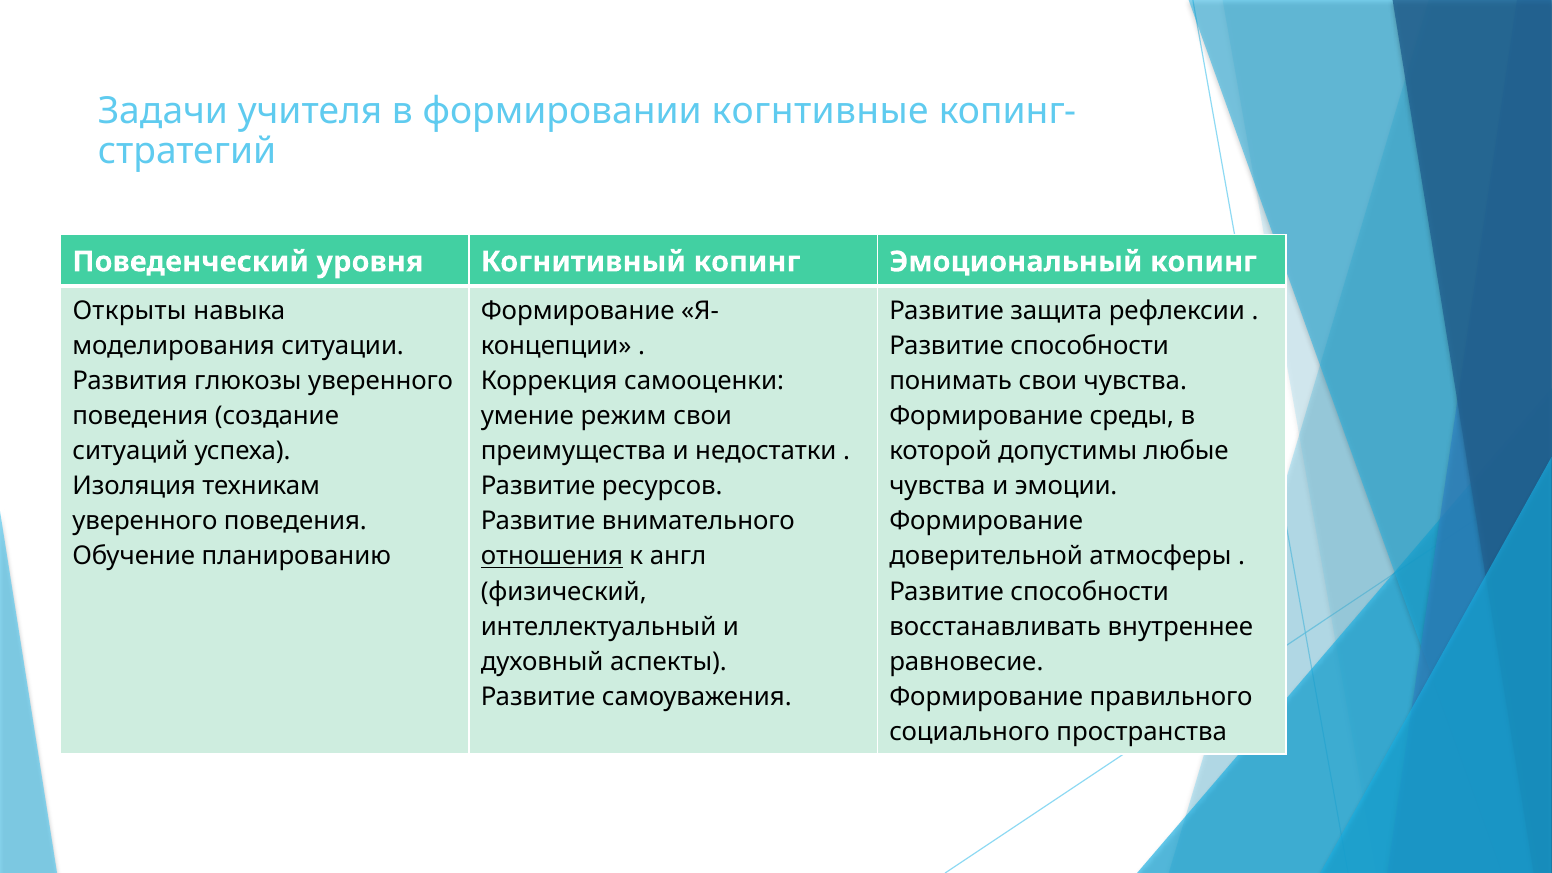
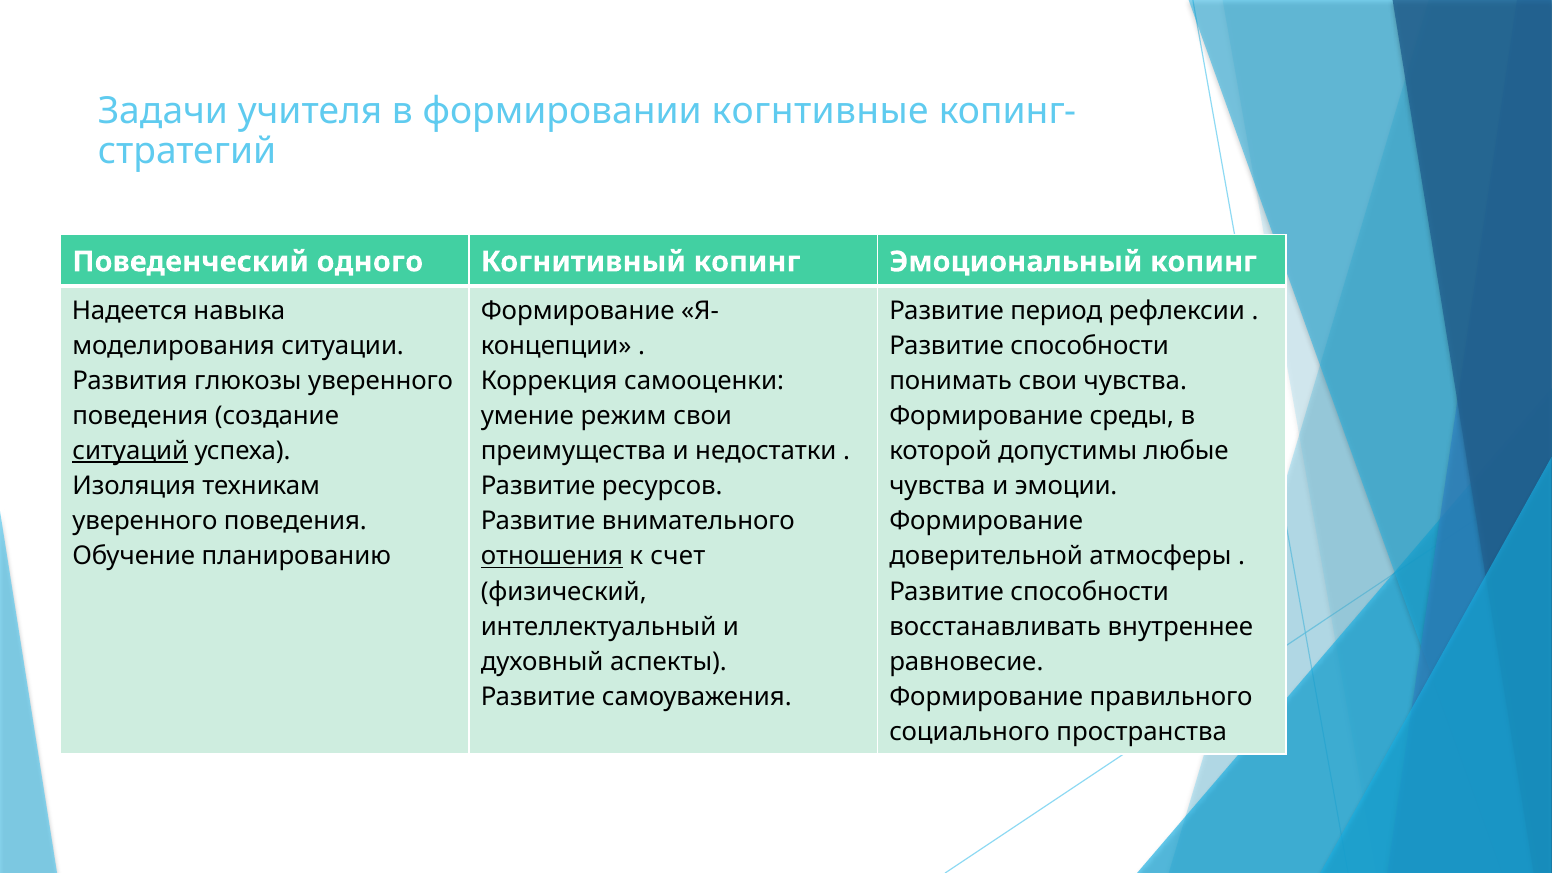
уровня: уровня -> одного (370, 262)
Открыты: Открыты -> Надеется (130, 311)
защита: защита -> период (1056, 311)
ситуаций underline: none -> present (130, 451)
англ: англ -> счет (678, 556)
